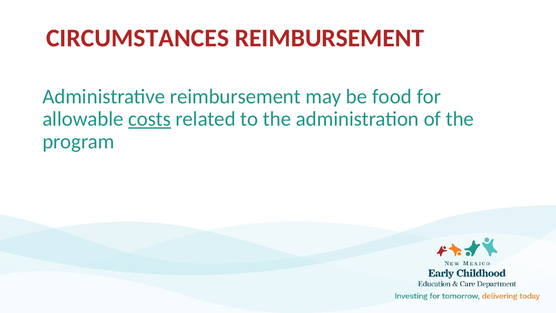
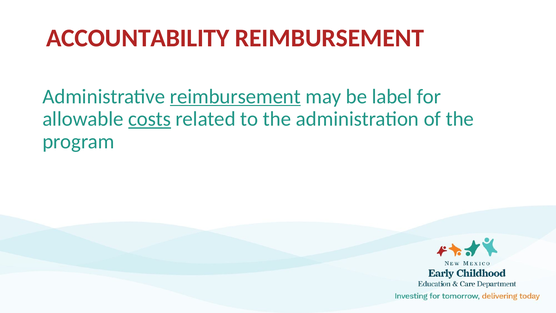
CIRCUMSTANCES: CIRCUMSTANCES -> ACCOUNTABILITY (138, 38)
reimbursement underline: none -> present (235, 96)
food: food -> label (392, 96)
